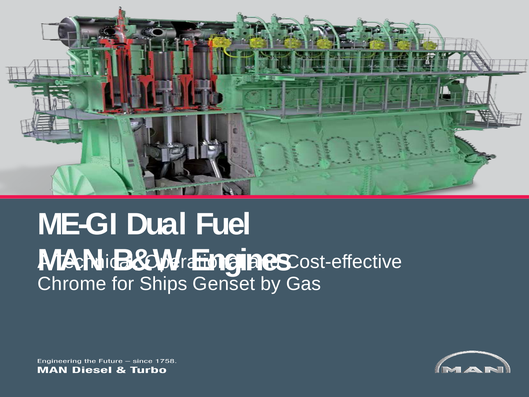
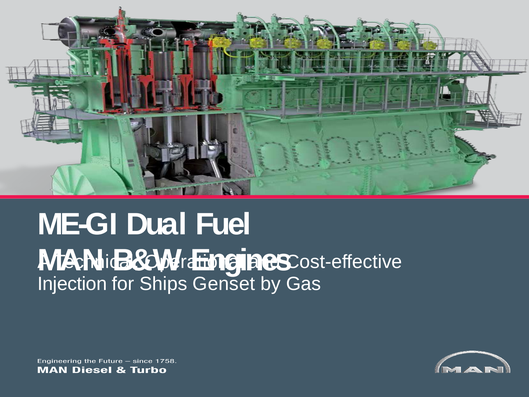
Chrome: Chrome -> Injection (72, 284)
